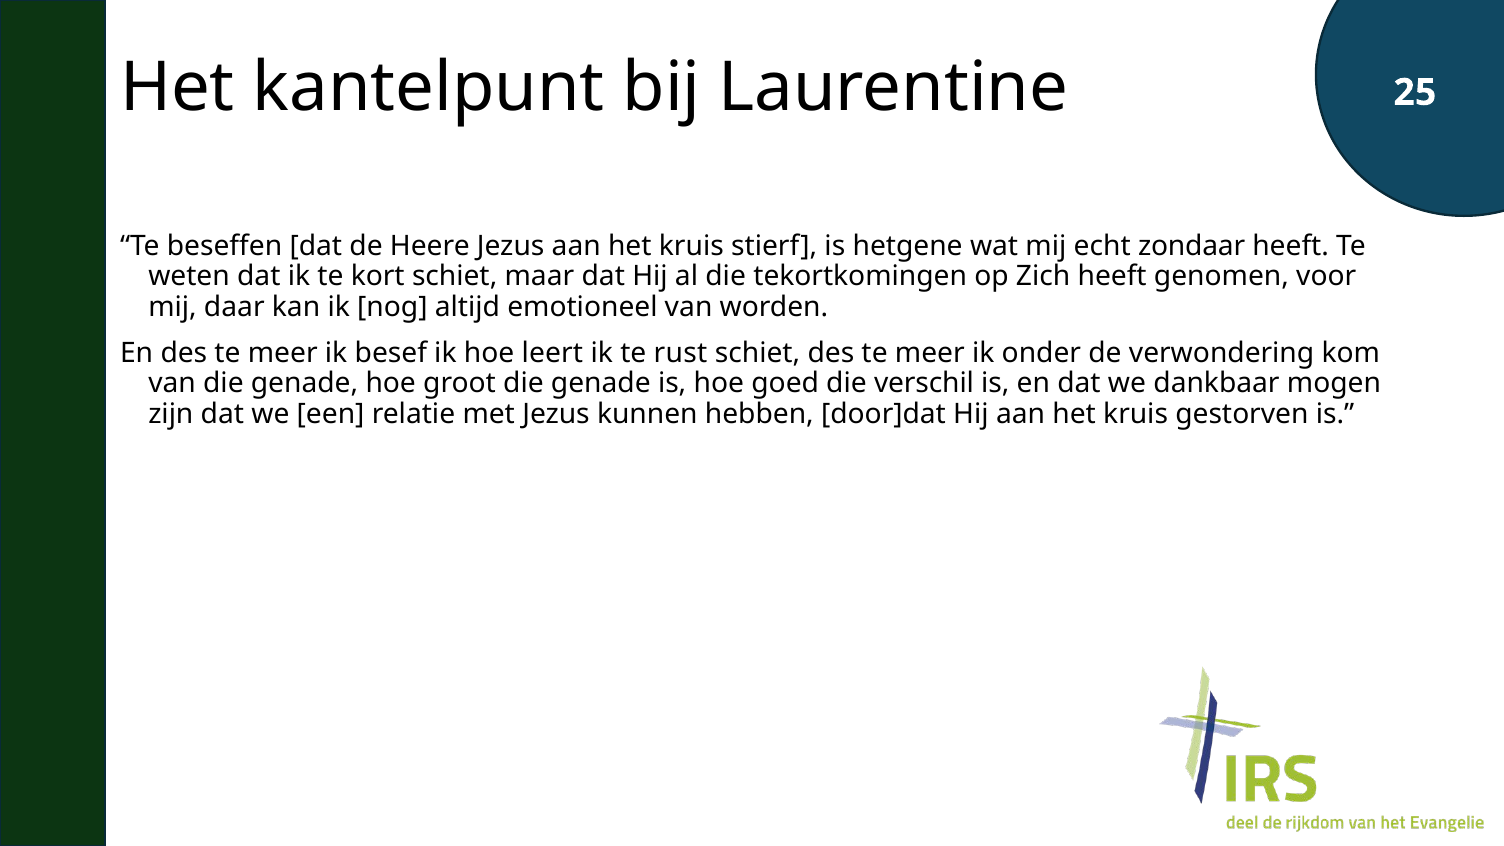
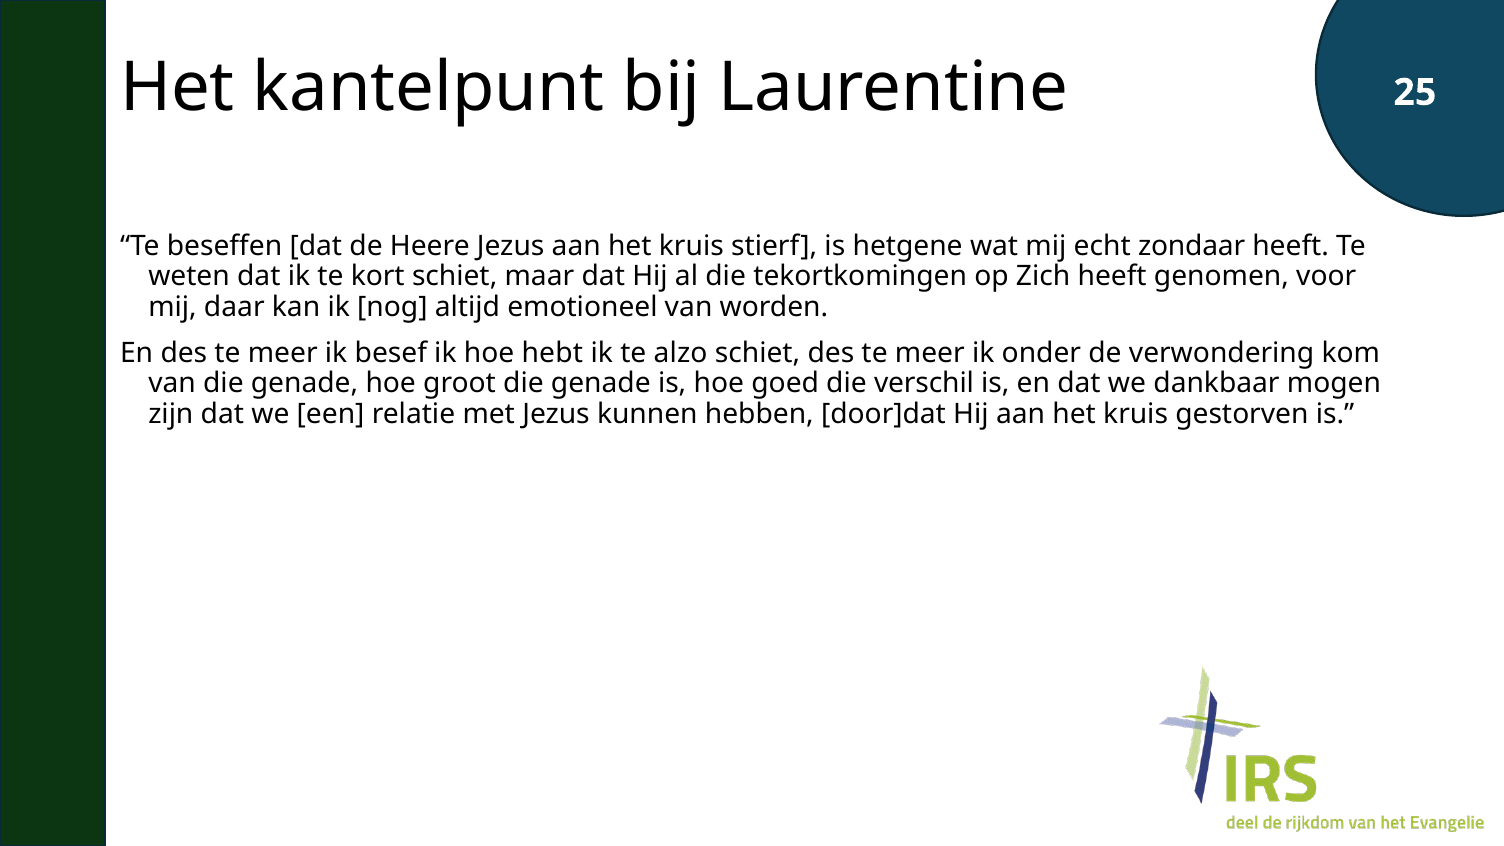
leert: leert -> hebt (552, 353)
rust: rust -> alzo (681, 353)
